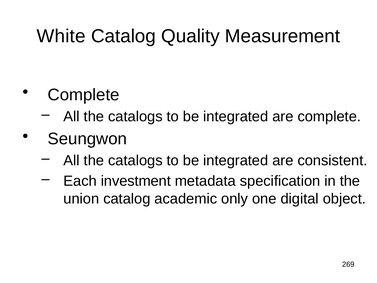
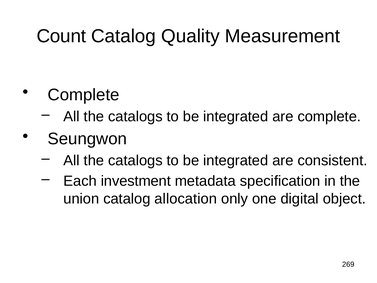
White: White -> Count (61, 36)
academic: academic -> allocation (186, 199)
